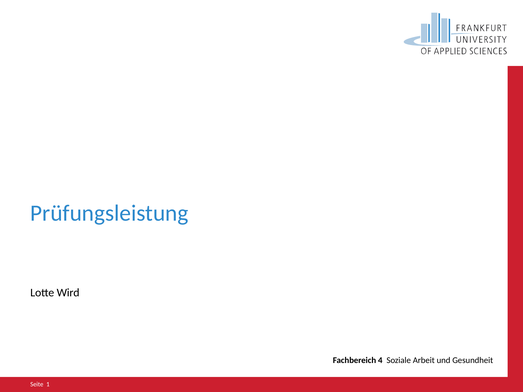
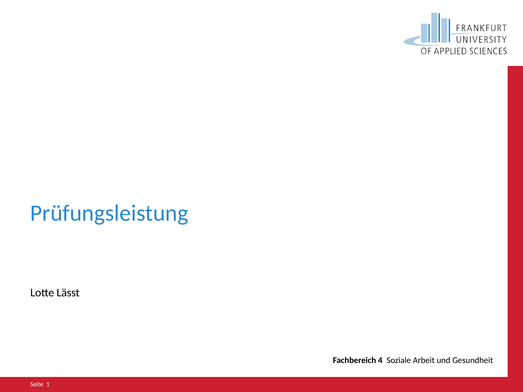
Wird: Wird -> Lässt (68, 293)
